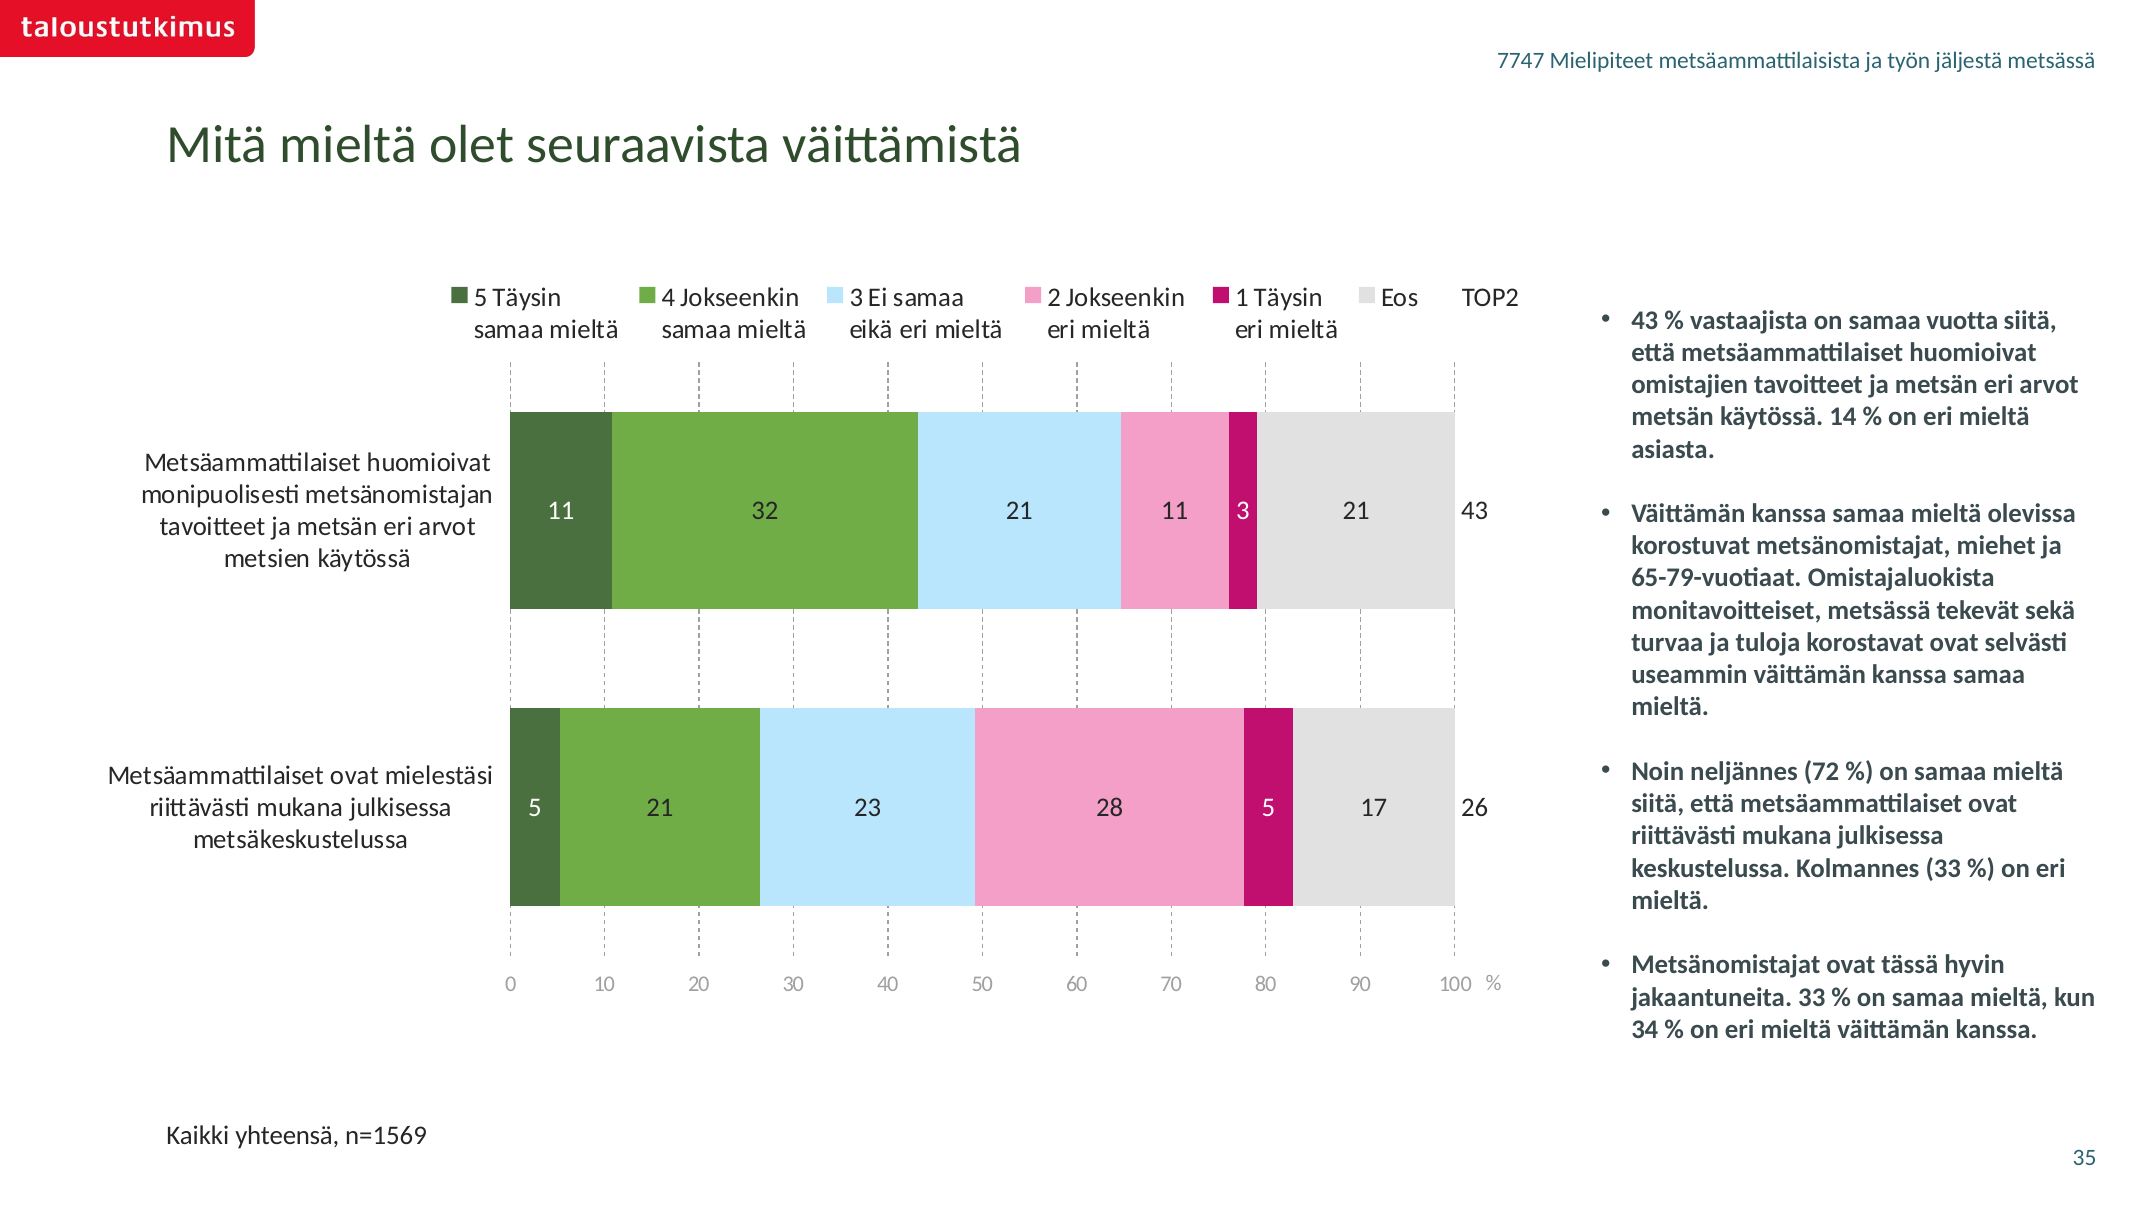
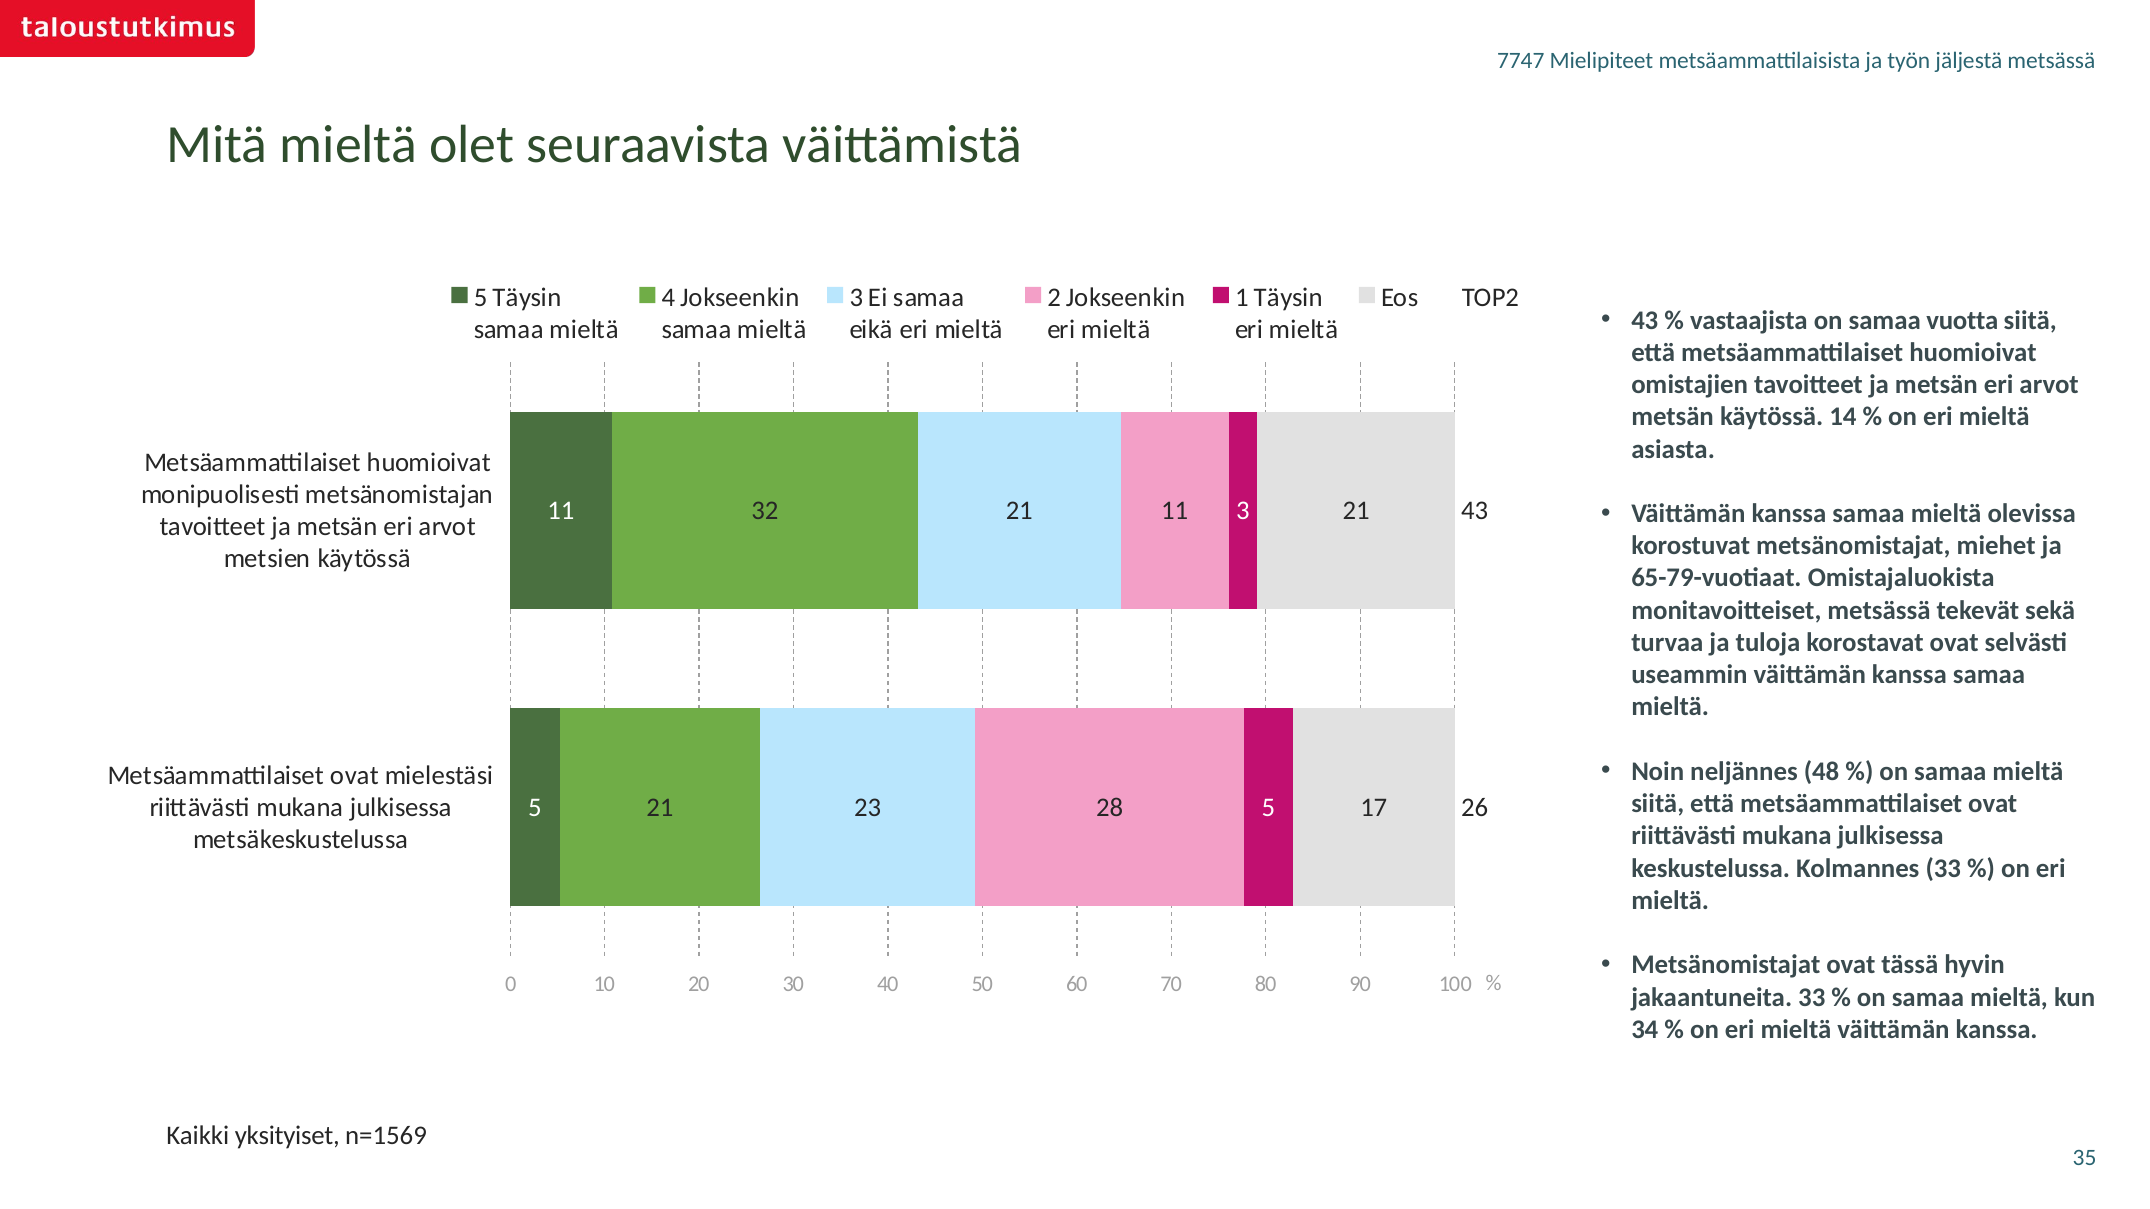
72: 72 -> 48 (1822, 772)
yhteensä: yhteensä -> yksityiset (287, 1136)
